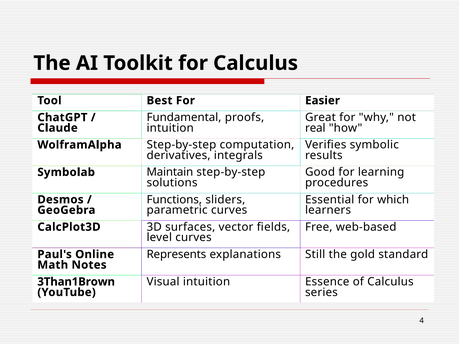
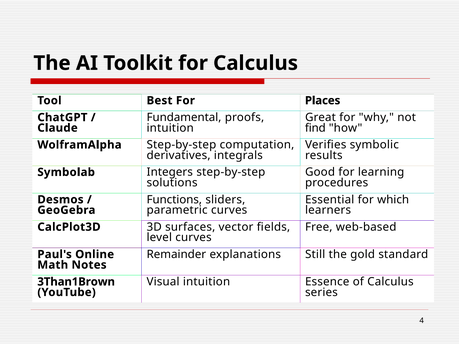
Easier: Easier -> Places (323, 101)
real: real -> find (315, 128)
Maintain: Maintain -> Integers (170, 172)
Represents: Represents -> Remainder (176, 255)
